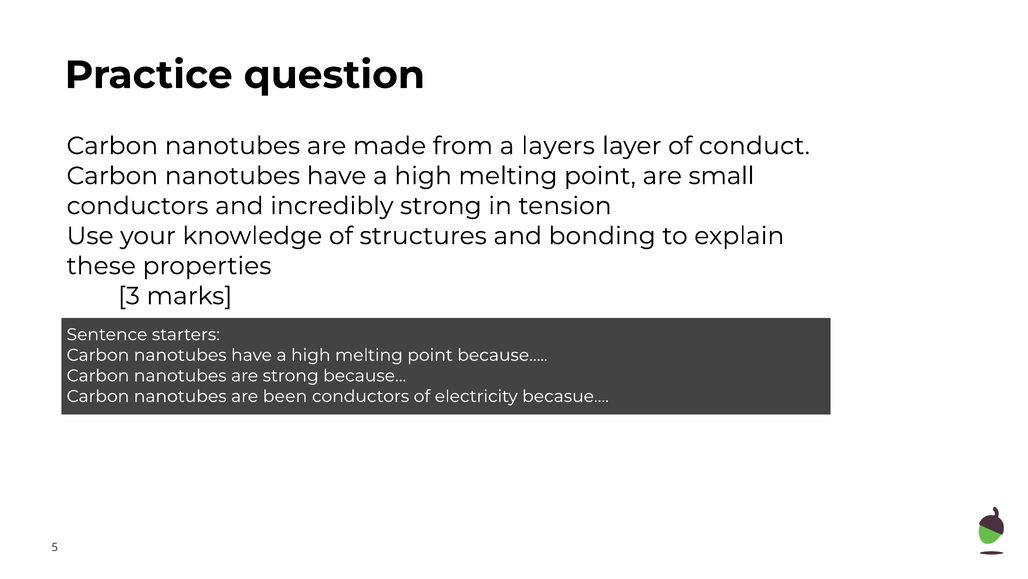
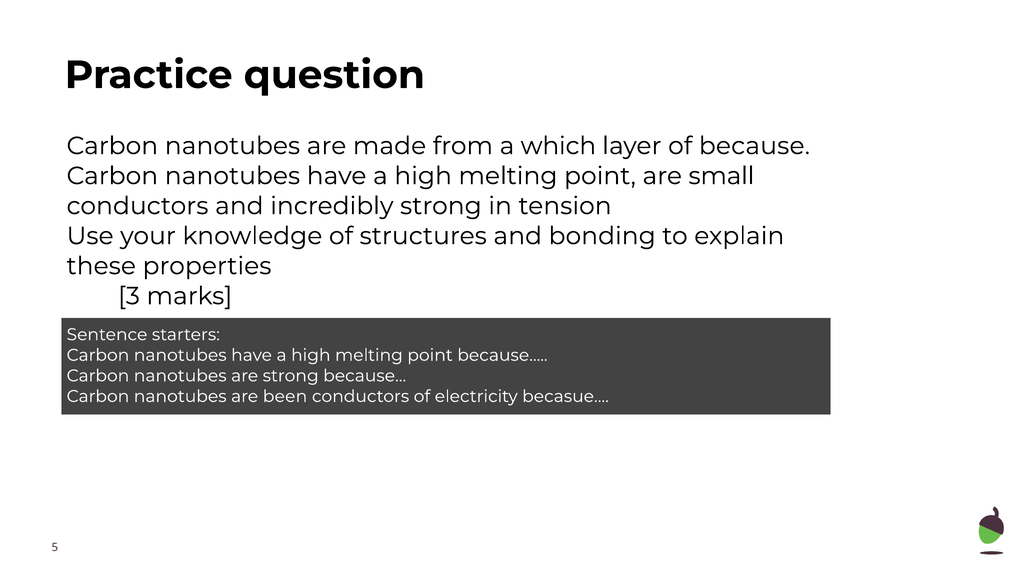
layers: layers -> which (558, 146)
conduct: conduct -> because (754, 146)
